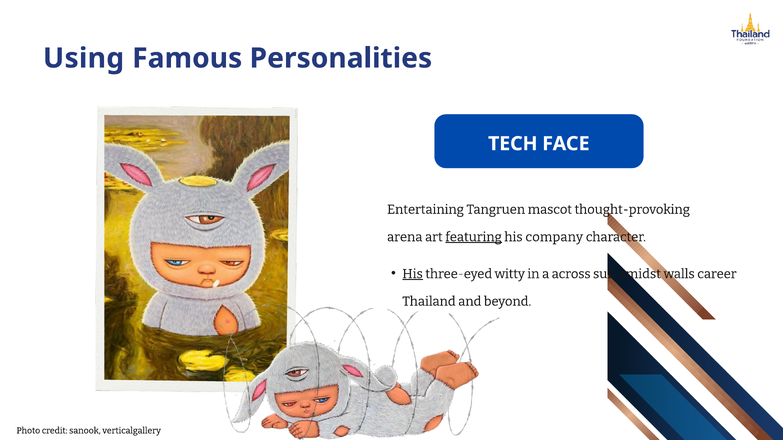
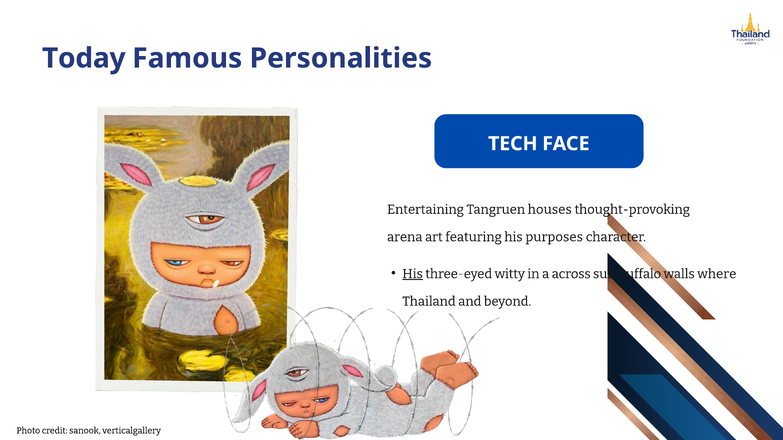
Using: Using -> Today (84, 58)
mascot: mascot -> houses (550, 210)
featuring underline: present -> none (474, 237)
company: company -> purposes (554, 237)
amidst: amidst -> buffalo (640, 274)
career: career -> where (717, 274)
